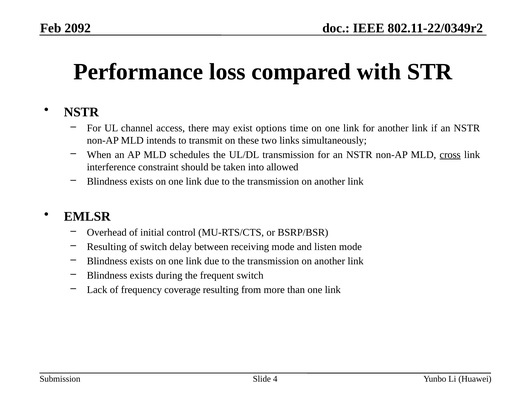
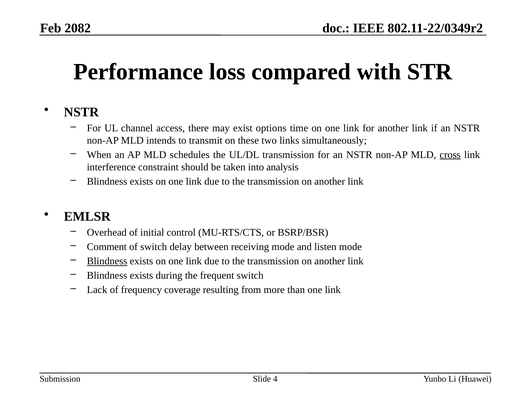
2092: 2092 -> 2082 (78, 28)
allowed: allowed -> analysis (282, 167)
Resulting: Resulting -> Comment (107, 247)
Blindness underline: none -> present (107, 261)
